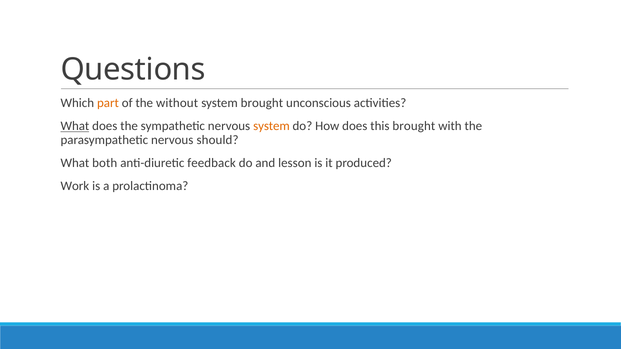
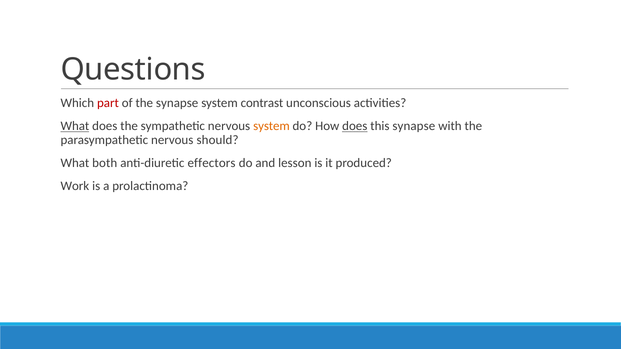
part colour: orange -> red (108, 103)
the without: without -> synapse (177, 103)
system brought: brought -> contrast (262, 103)
does underline: none -> present (355, 126)
this brought: brought -> synapse (414, 126)
feedback: feedback -> effectors (212, 163)
